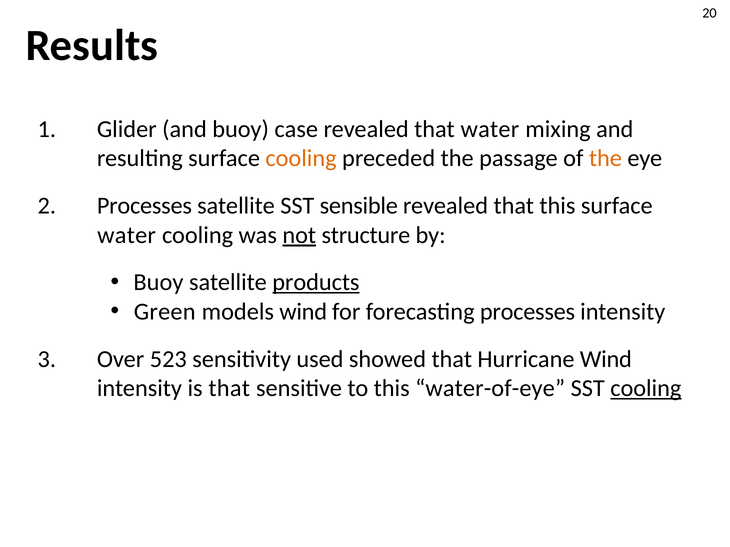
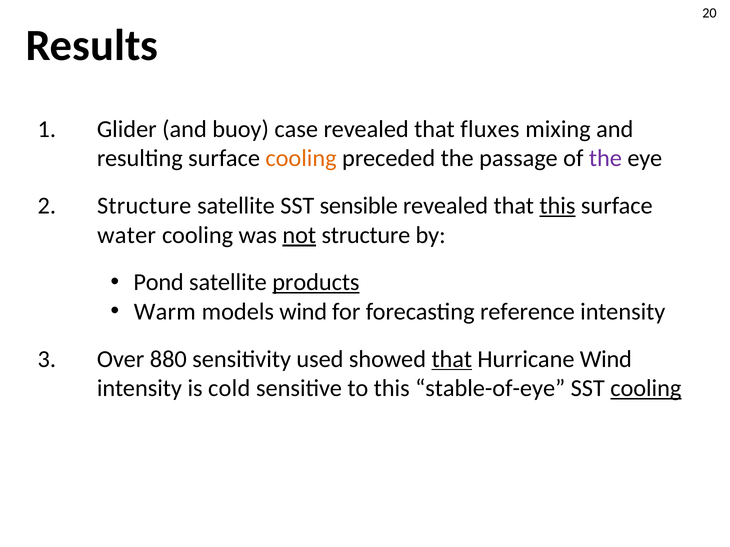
that water: water -> fluxes (490, 129)
the colour: orange -> purple (605, 159)
Processes: Processes -> Structure (144, 206)
this underline: none -> present (557, 206)
Buoy: Buoy -> Pond (159, 283)
Green: Green -> Warm (165, 312)
forecasting processes: processes -> reference (527, 312)
523: 523 -> 880 (168, 359)
that underline: none -> present (452, 359)
is that: that -> cold (229, 389)
water-of-eye: water-of-eye -> stable-of-eye (490, 389)
